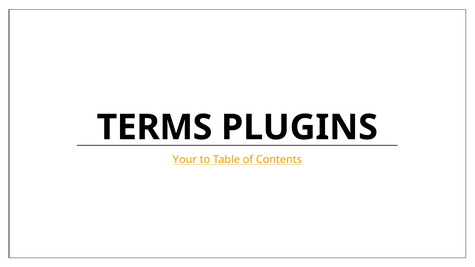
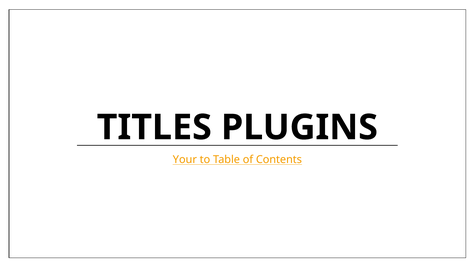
TERMS: TERMS -> TITLES (154, 128)
